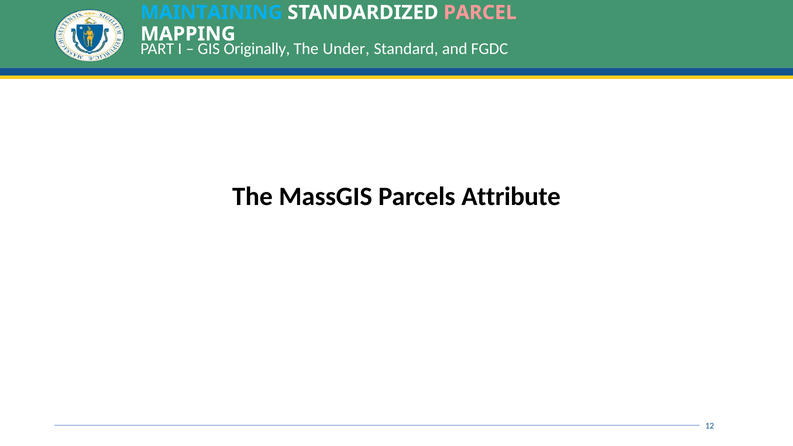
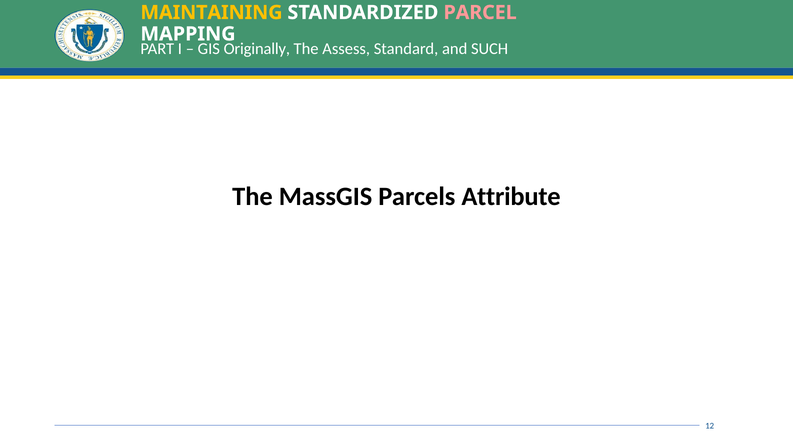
MAINTAINING colour: light blue -> yellow (211, 13)
Under: Under -> Assess (346, 49)
FGDC: FGDC -> SUCH (490, 49)
